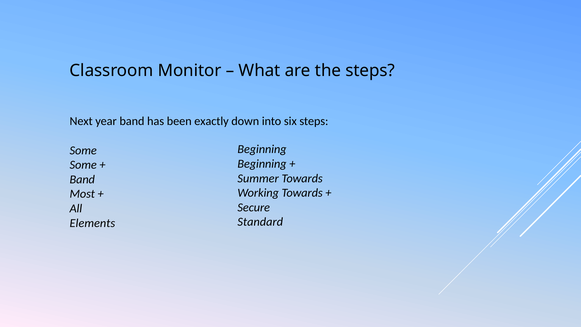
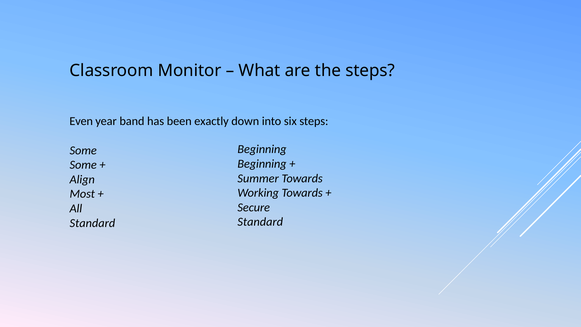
Next: Next -> Even (81, 121)
Band: Band -> Align (82, 179)
Elements: Elements -> Standard (92, 223)
